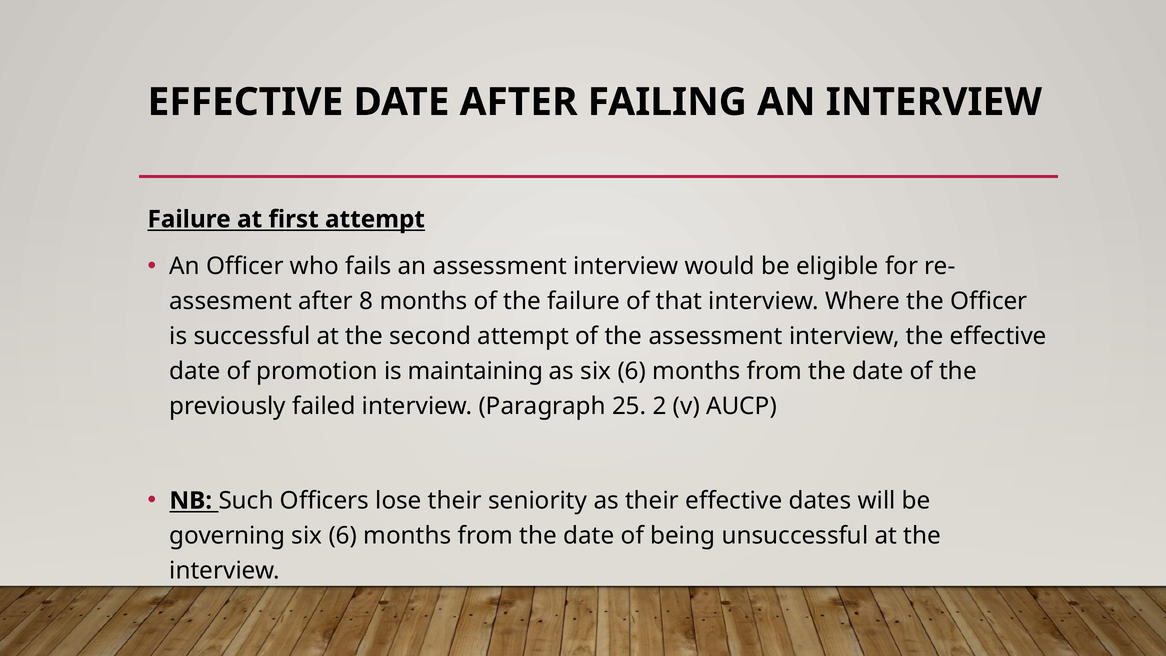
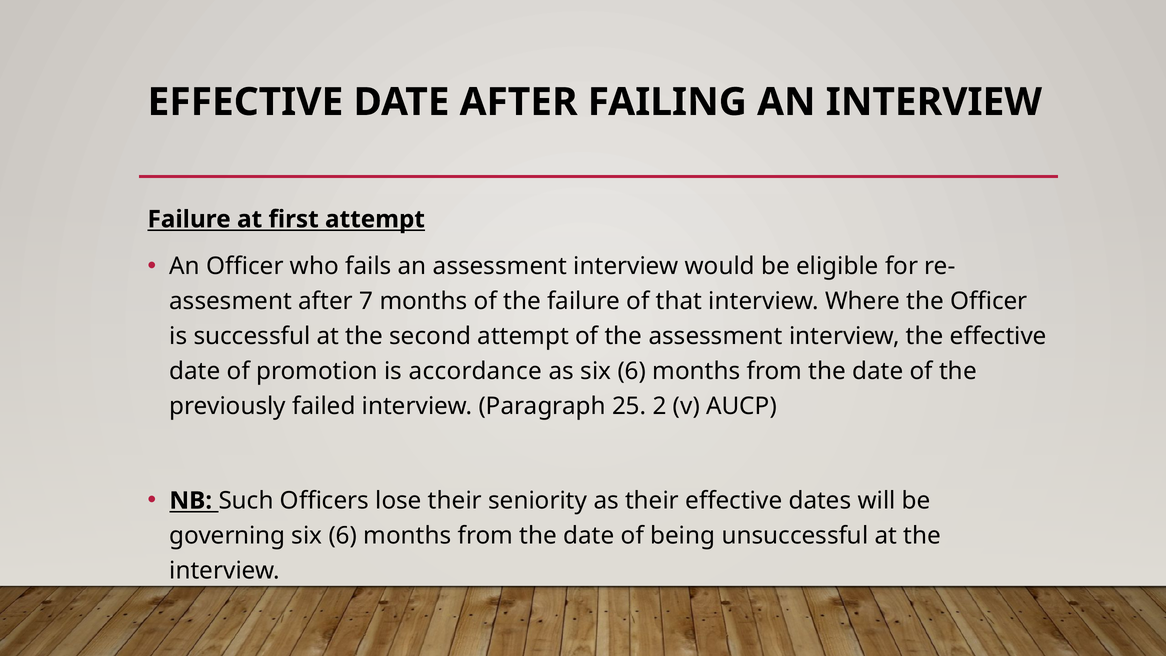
8: 8 -> 7 (366, 301)
maintaining: maintaining -> accordance (475, 371)
